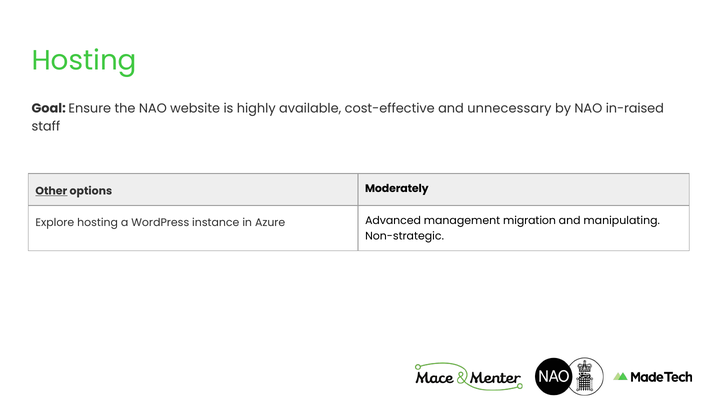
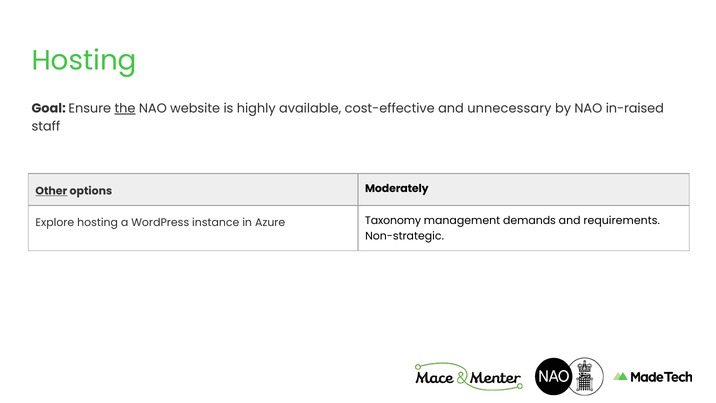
the underline: none -> present (125, 108)
Advanced: Advanced -> Taxonomy (393, 220)
migration: migration -> demands (529, 220)
manipulating: manipulating -> requirements (622, 220)
